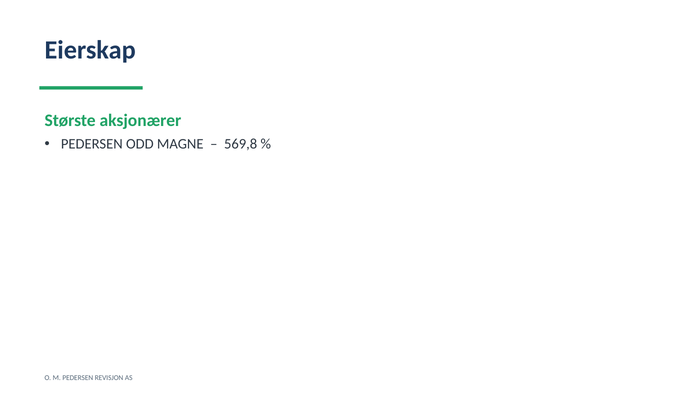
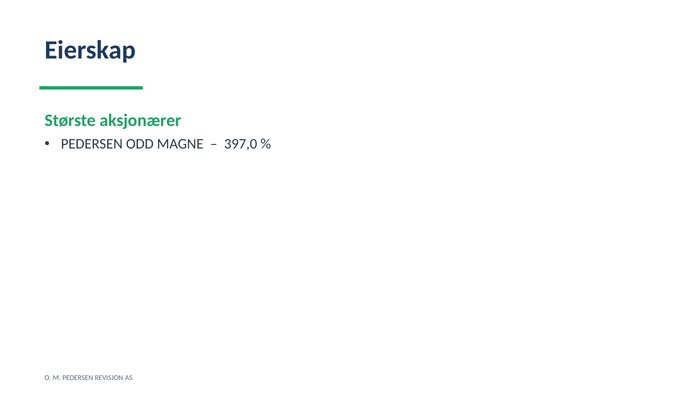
569,8: 569,8 -> 397,0 (241, 144)
